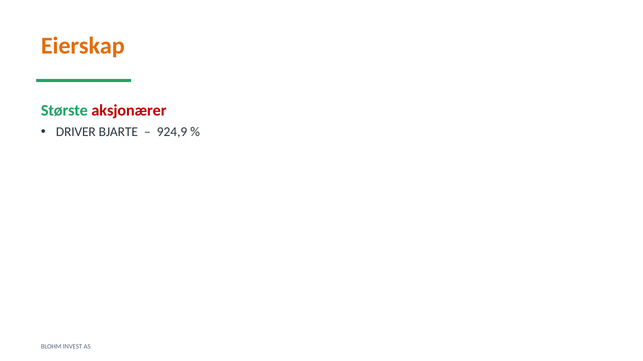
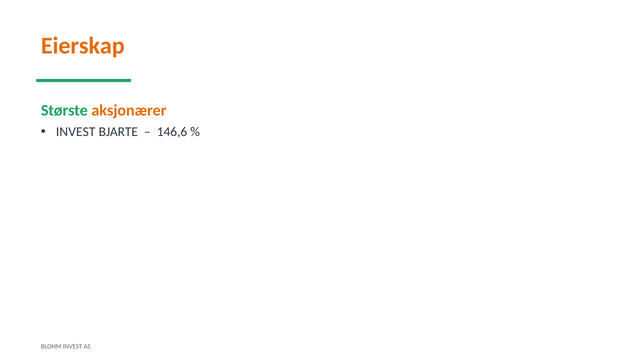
aksjonærer colour: red -> orange (129, 111)
DRIVER: DRIVER -> INVEST (76, 132)
924,9: 924,9 -> 146,6 (172, 132)
